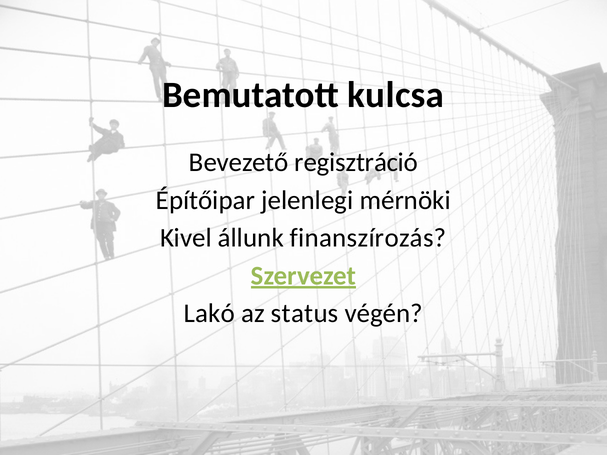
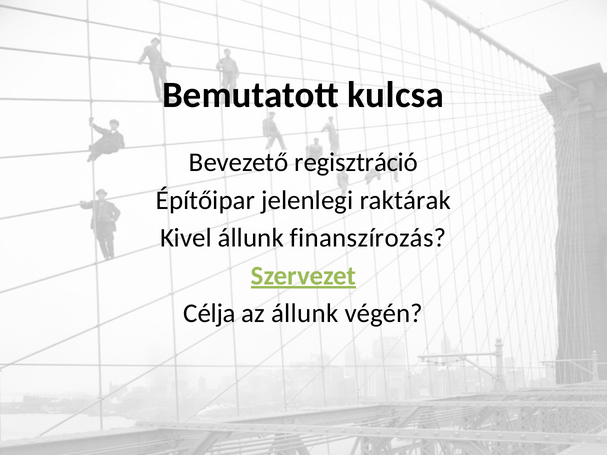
mérnöki: mérnöki -> raktárak (405, 200)
Lakó: Lakó -> Célja (210, 314)
az status: status -> állunk (305, 314)
